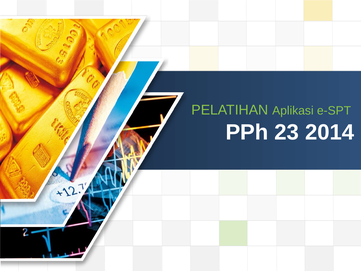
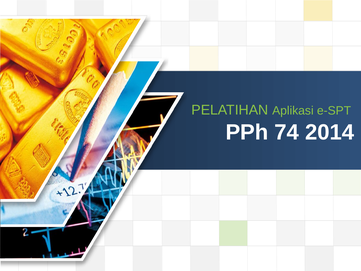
23: 23 -> 74 (287, 132)
